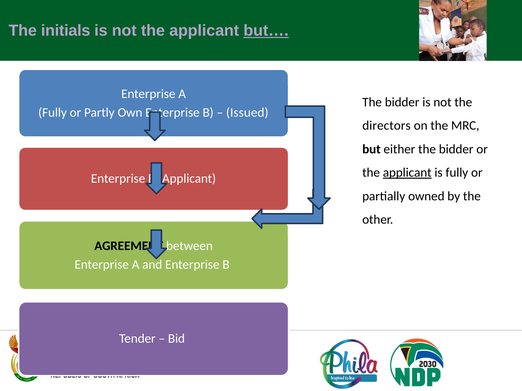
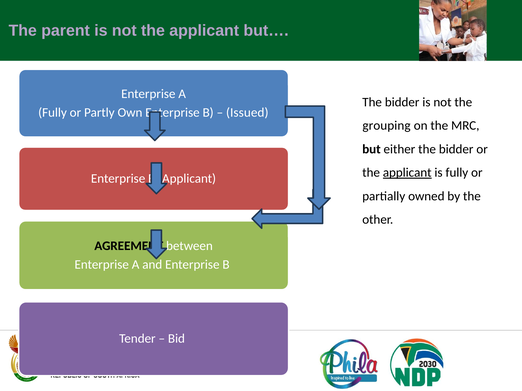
initials: initials -> parent (66, 31)
but… underline: present -> none (266, 31)
directors: directors -> grouping (386, 126)
